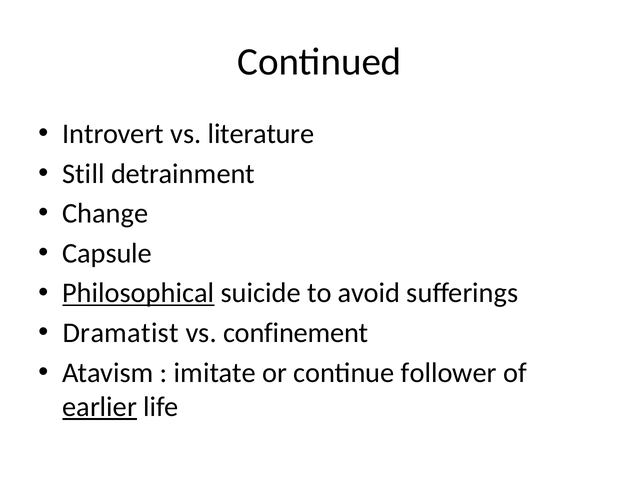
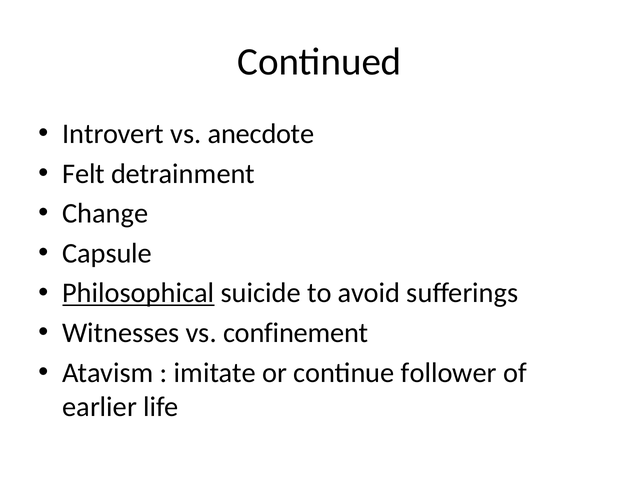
literature: literature -> anecdote (261, 134)
Still: Still -> Felt (84, 174)
Dramatist: Dramatist -> Witnesses (121, 333)
earlier underline: present -> none (100, 407)
